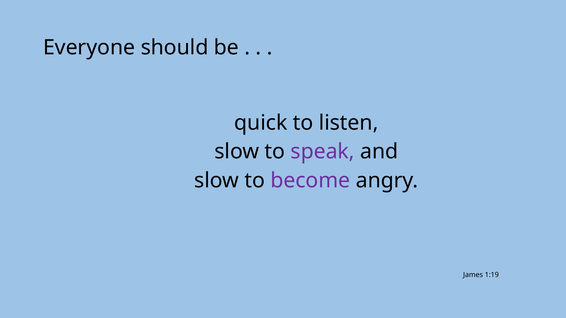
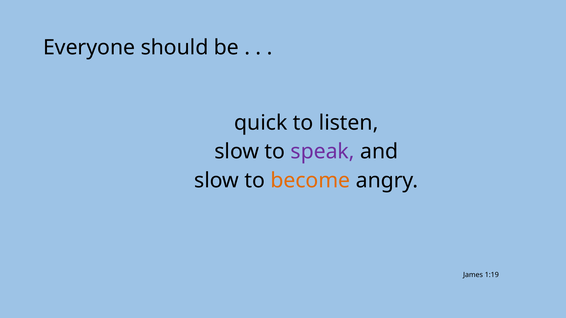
become colour: purple -> orange (310, 181)
